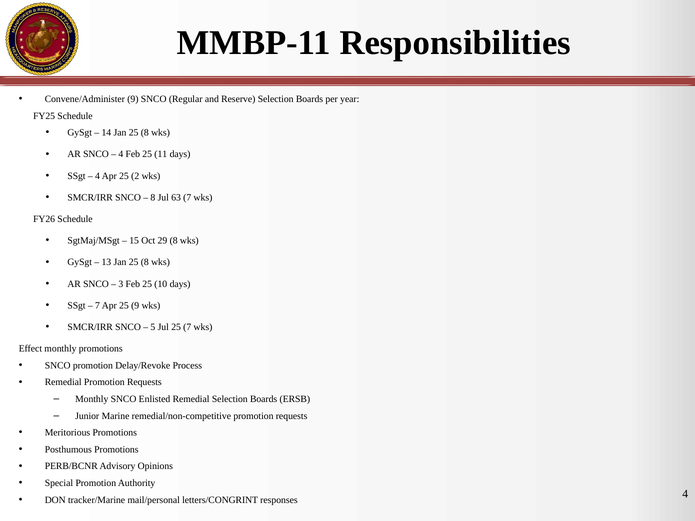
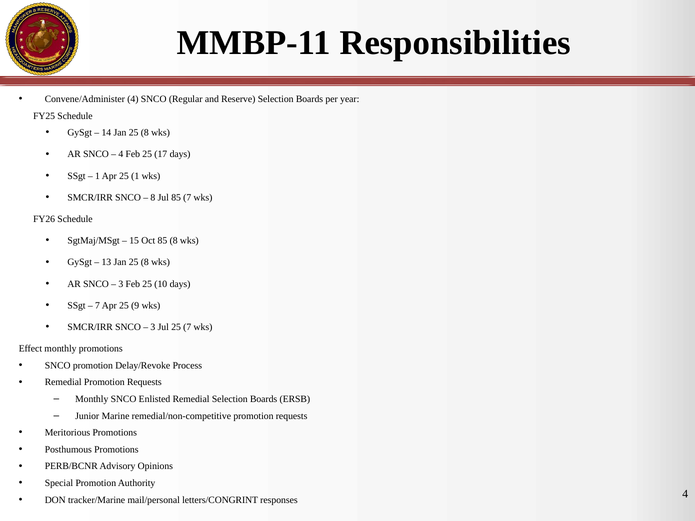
Convene/Administer 9: 9 -> 4 (133, 99)
11: 11 -> 17 (161, 154)
4: 4 -> 1 (98, 176)
25 2: 2 -> 1 (135, 176)
Jul 63: 63 -> 85 (176, 198)
Oct 29: 29 -> 85 (162, 241)
5: 5 -> 3 (153, 327)
